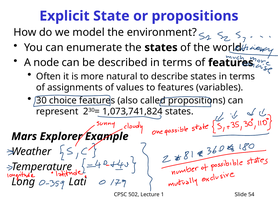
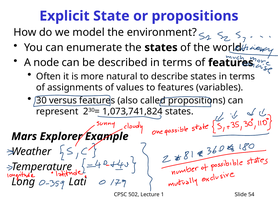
choice: choice -> versus (63, 101)
